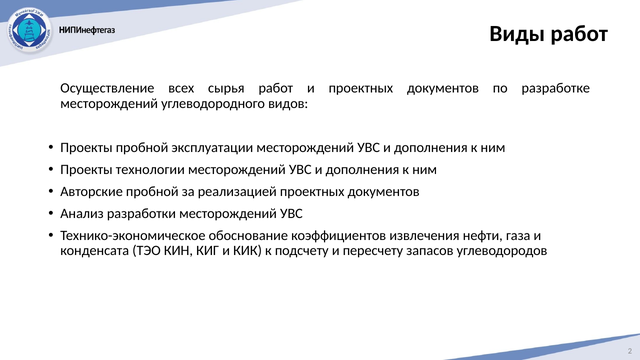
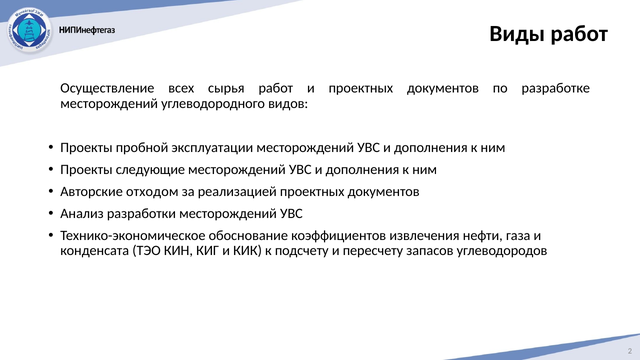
технологии: технологии -> следующие (150, 169)
Авторские пробной: пробной -> отходом (152, 191)
